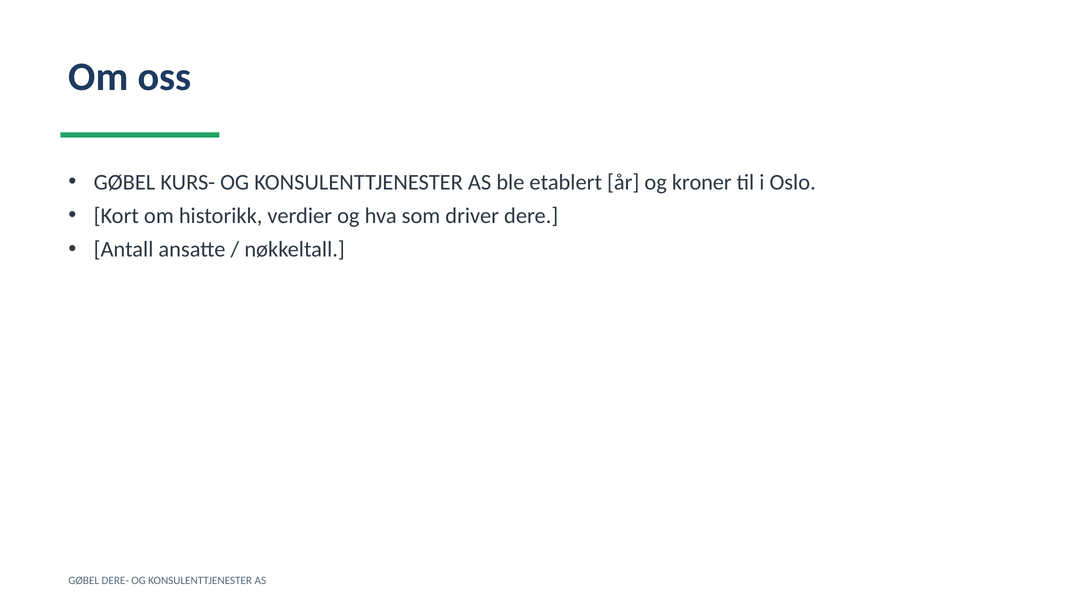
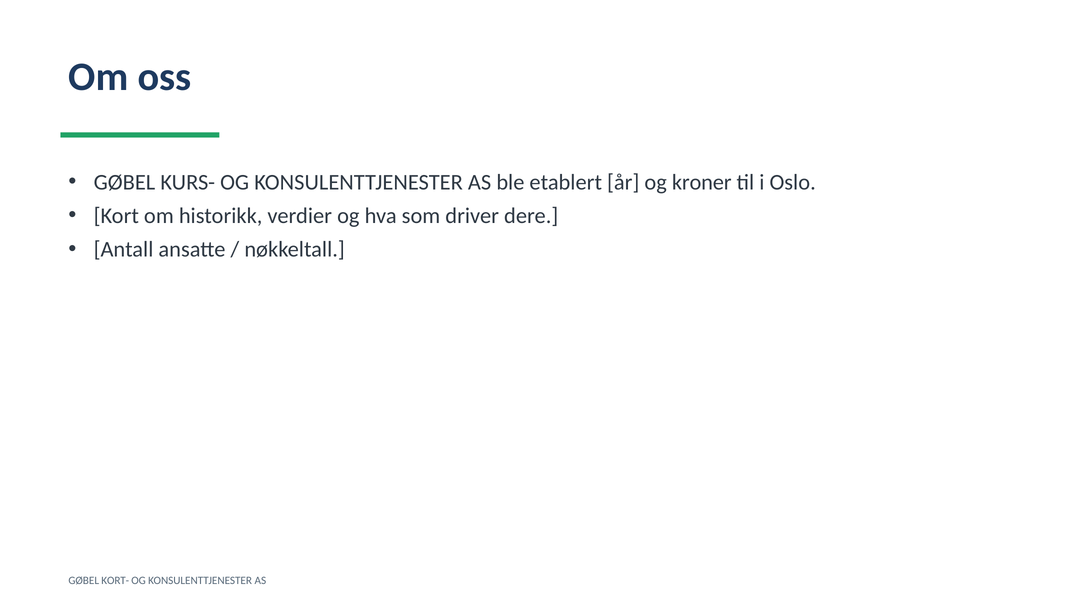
DERE-: DERE- -> KORT- (115, 581)
